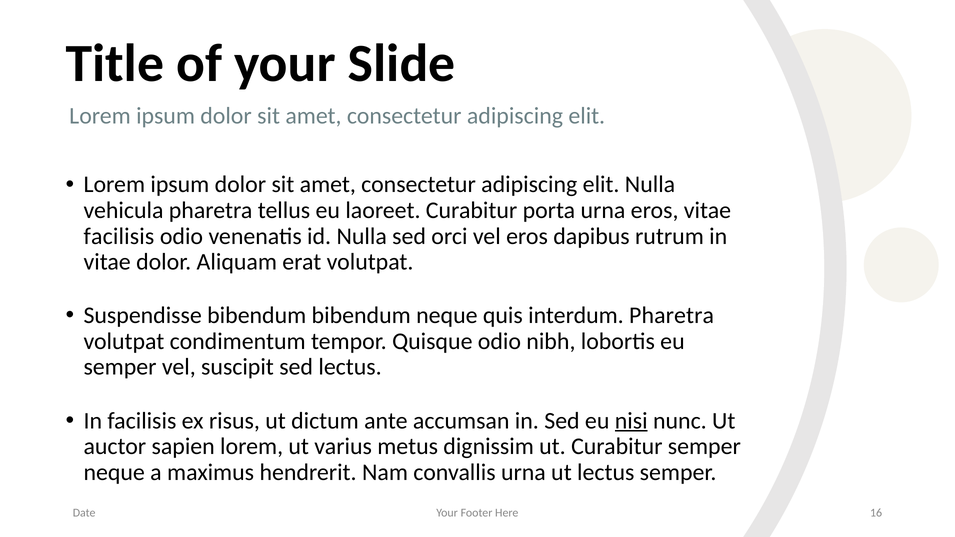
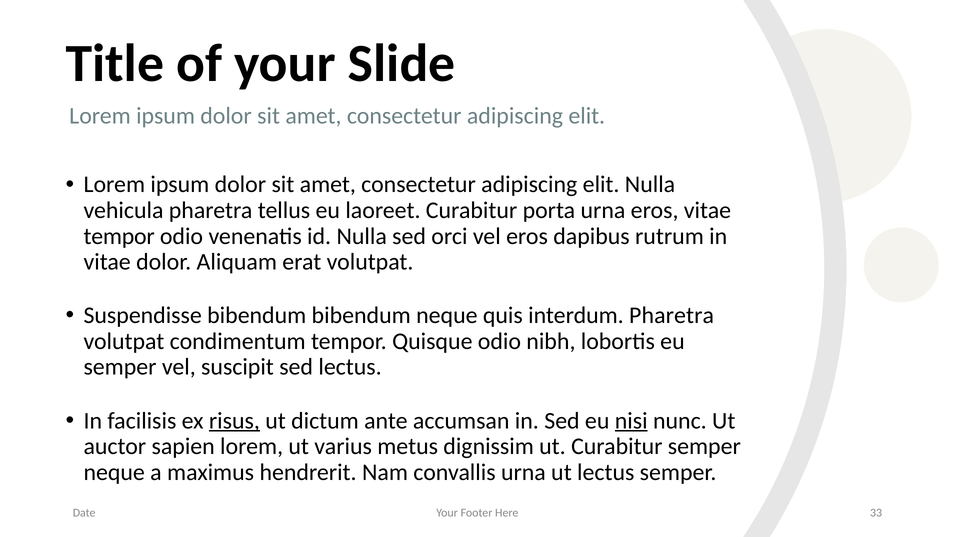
facilisis: facilisis -> tempor (119, 236)
risus underline: none -> present (234, 421)
16: 16 -> 33 (876, 513)
